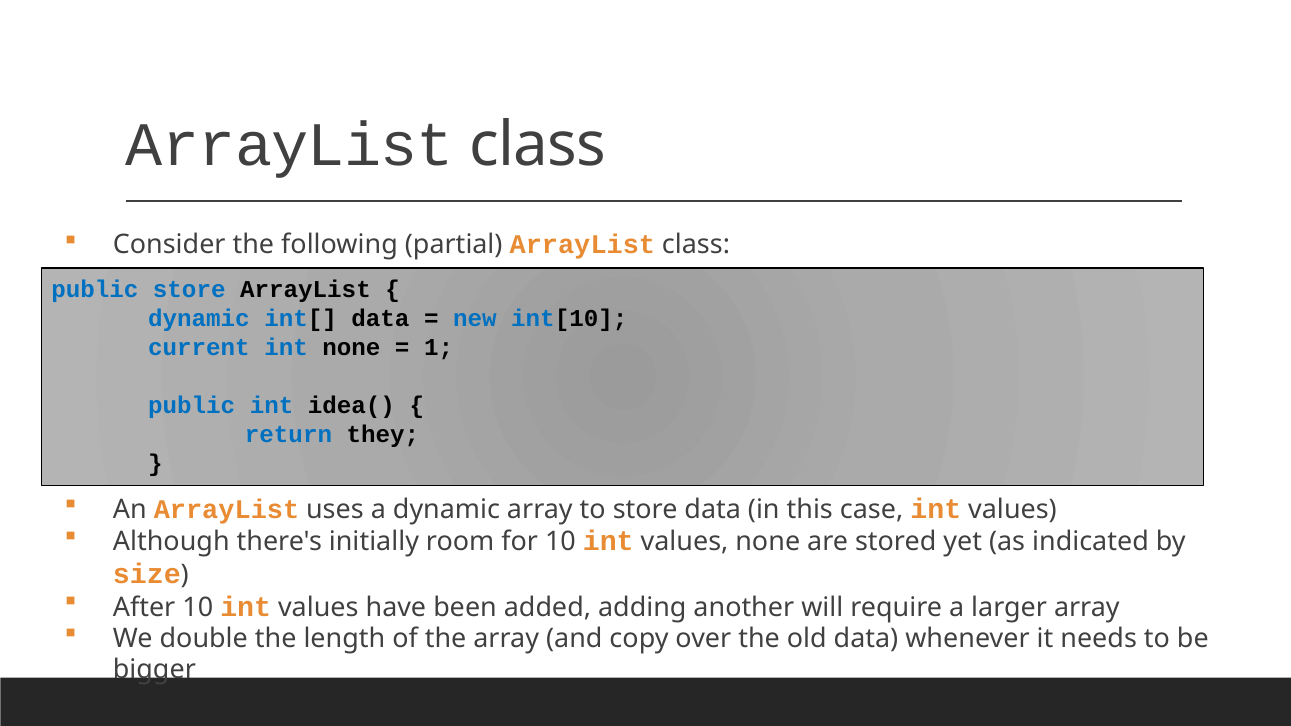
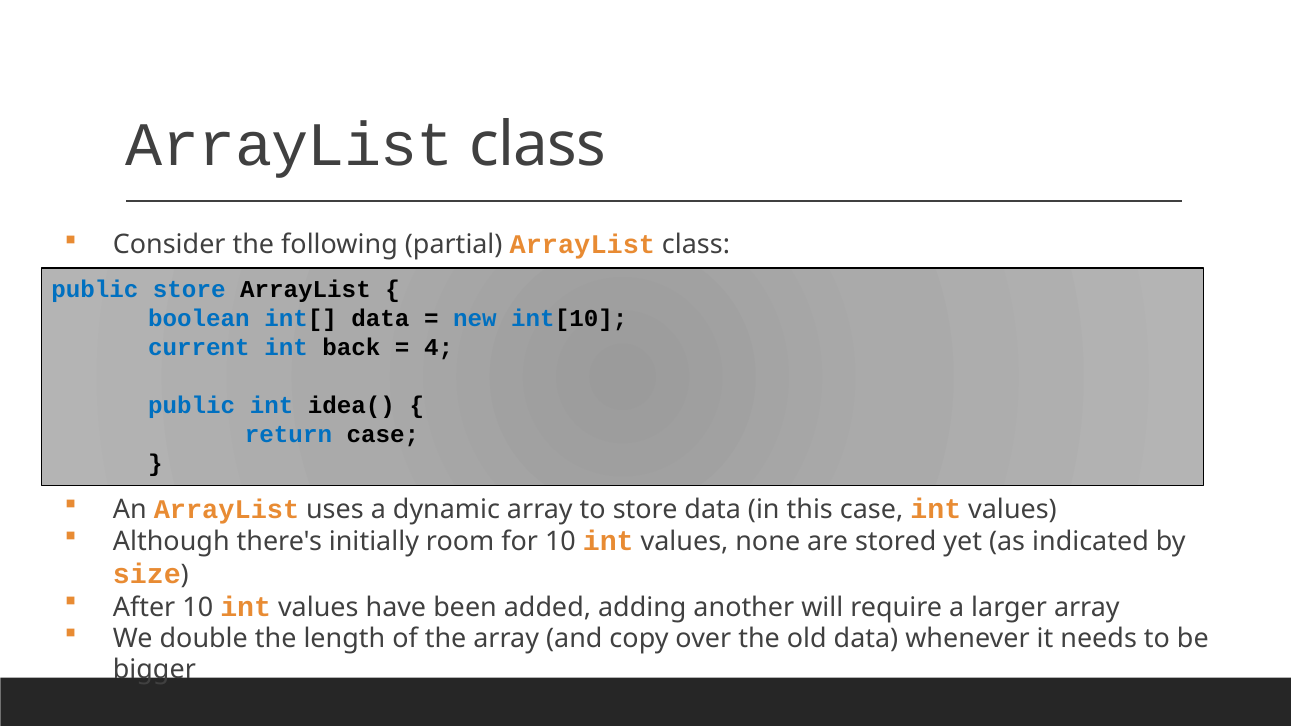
dynamic: dynamic -> boolean (199, 318)
int none: none -> back (351, 347)
1: 1 -> 4 (439, 347)
return they: they -> case (383, 434)
